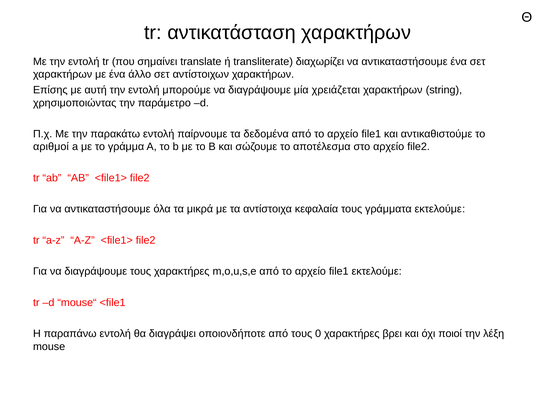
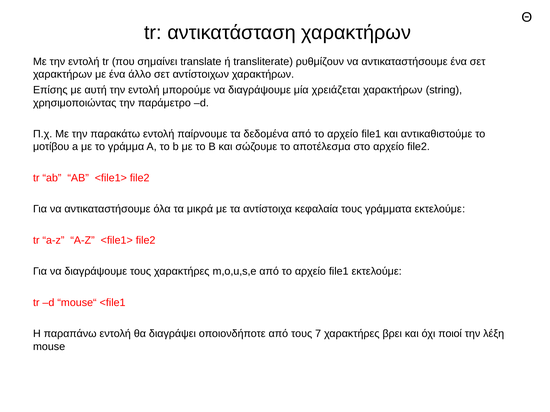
διαχωρίζει: διαχωρίζει -> ρυθμίζουν (320, 62)
αριθμοί: αριθμοί -> μοτίβου (51, 147)
0: 0 -> 7 (318, 334)
